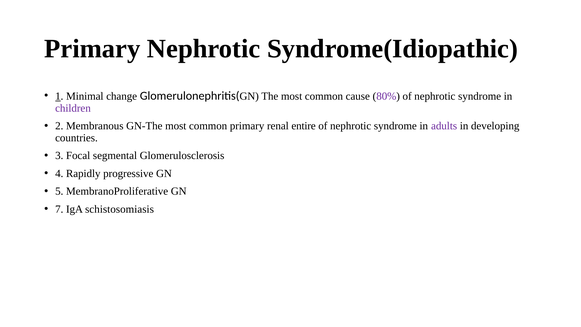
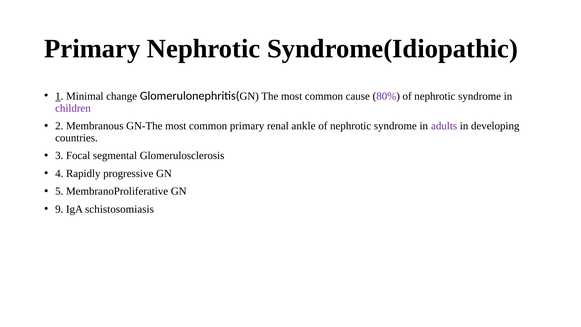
entire: entire -> ankle (303, 126)
7: 7 -> 9 (59, 209)
